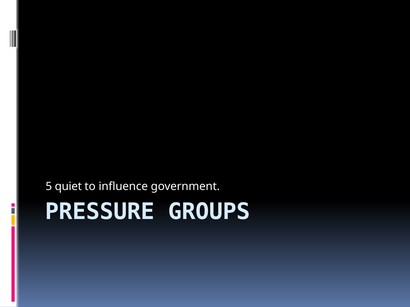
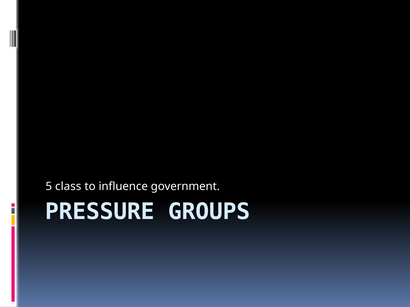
quiet: quiet -> class (68, 187)
